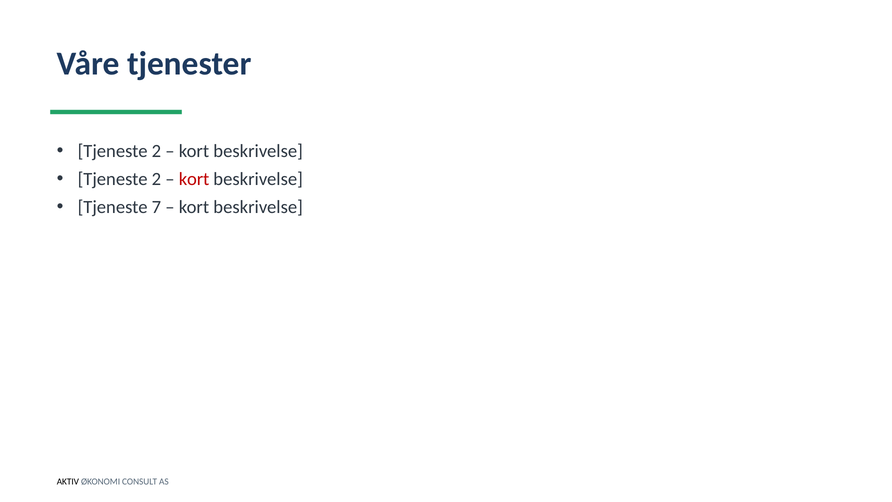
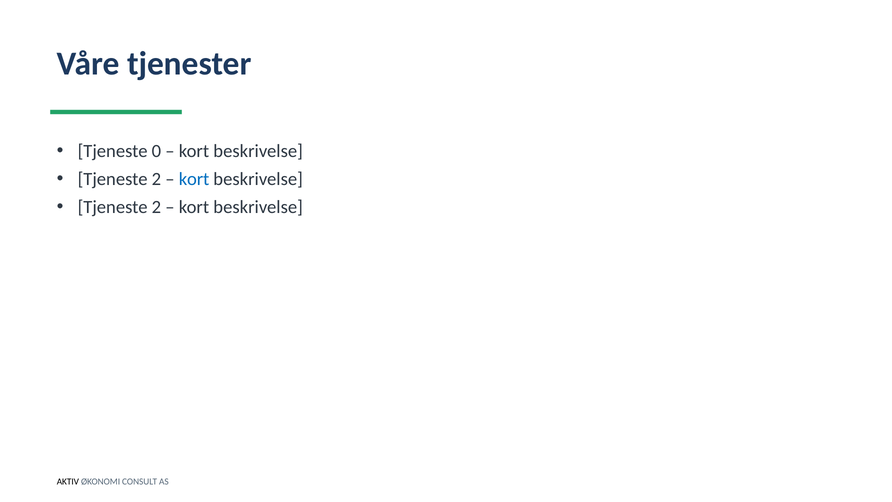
2: 2 -> 0 (156, 151)
kort colour: red -> blue (194, 179)
7: 7 -> 2 (156, 207)
